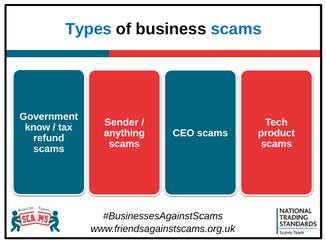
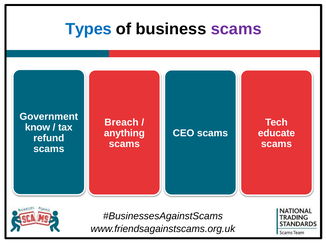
scams colour: blue -> purple (236, 29)
Sender: Sender -> Breach (121, 123)
product: product -> educate (276, 133)
